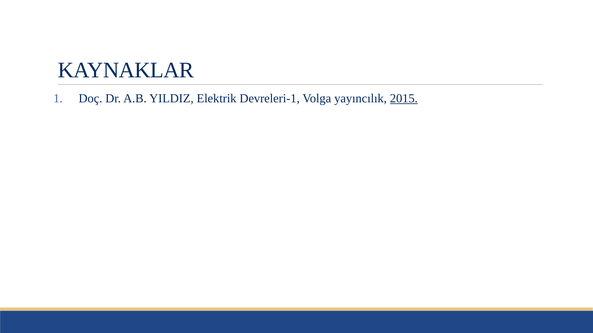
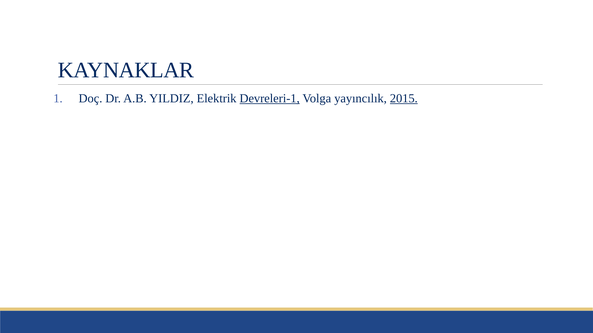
Devreleri-1 underline: none -> present (270, 99)
